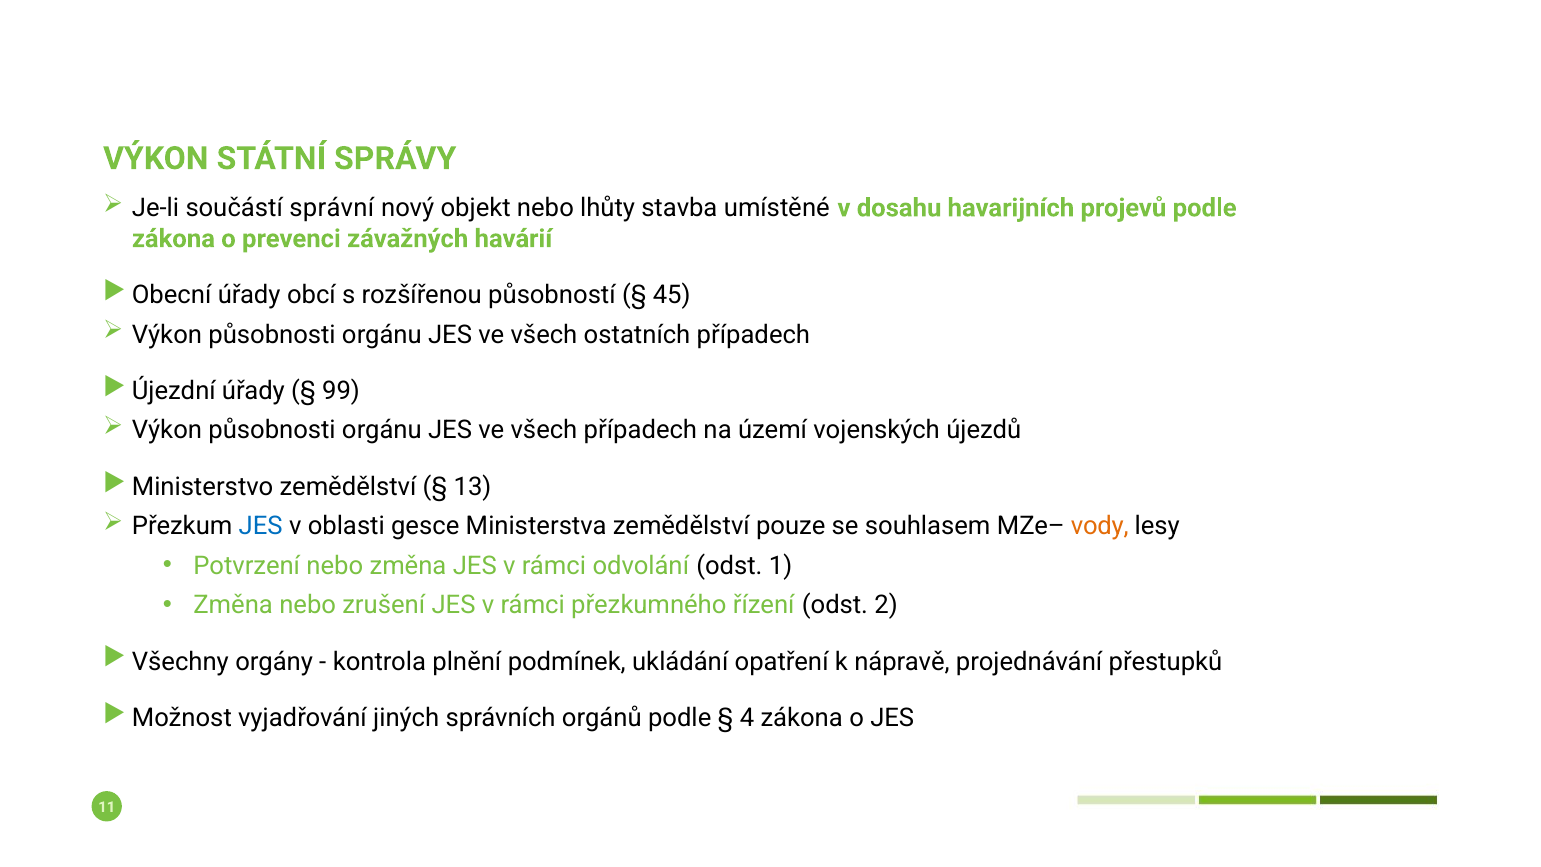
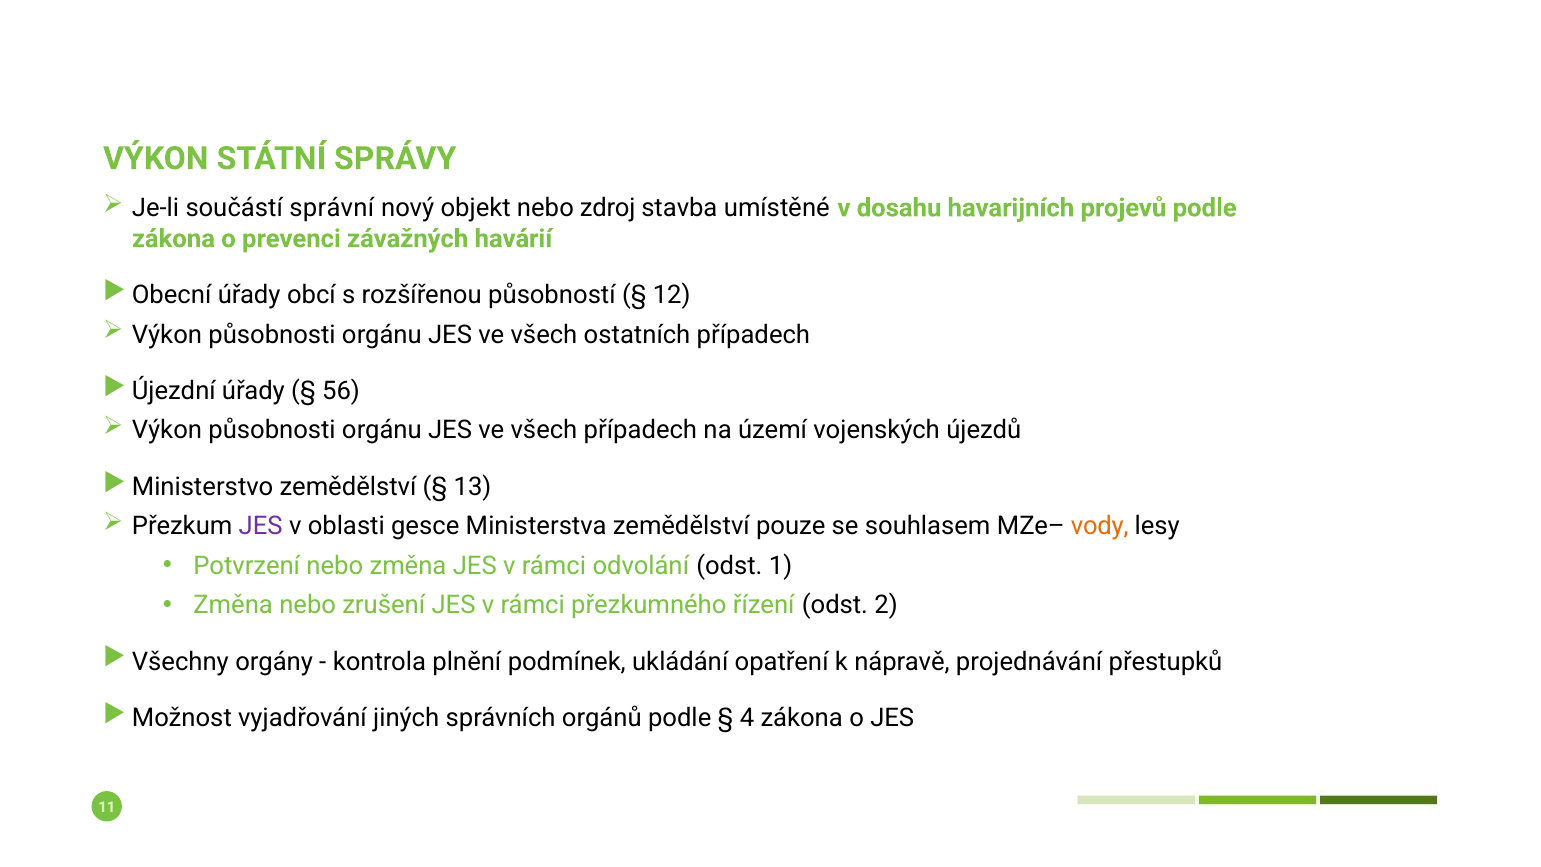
lhůty: lhůty -> zdroj (608, 208)
45: 45 -> 12 (672, 295)
99: 99 -> 56 (341, 391)
JES colour: blue -> purple (261, 526)
